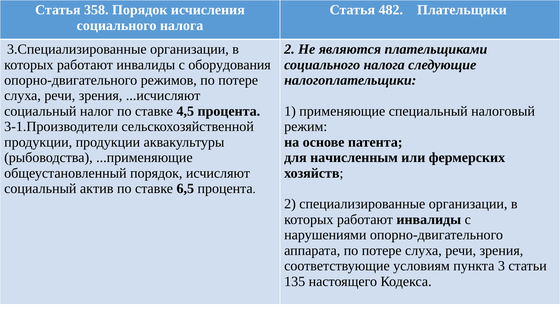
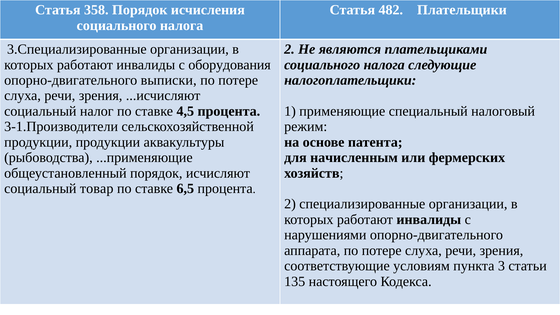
режимов: режимов -> выписки (169, 80)
актив: актив -> товар (97, 189)
